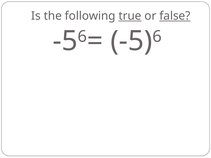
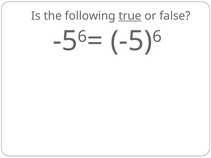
false underline: present -> none (175, 16)
